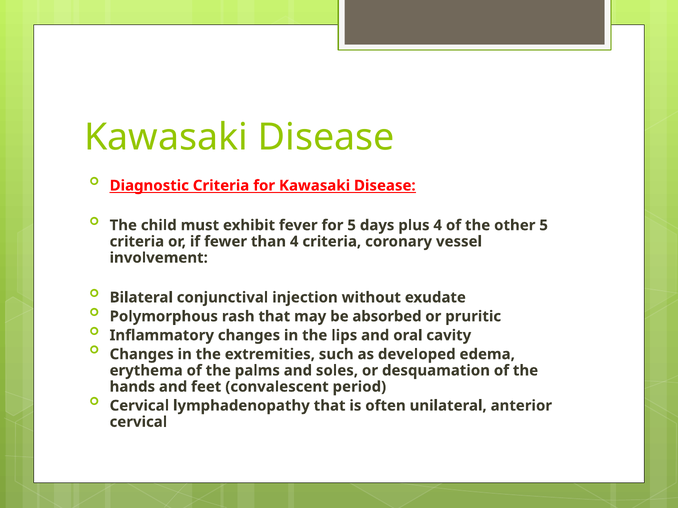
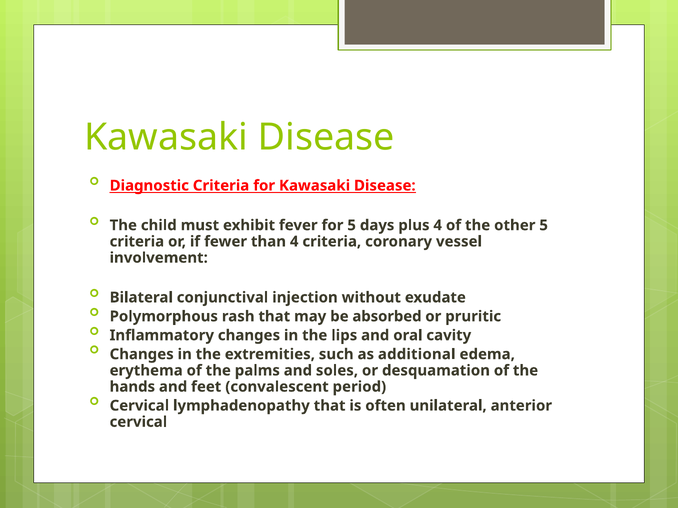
developed: developed -> additional (417, 355)
